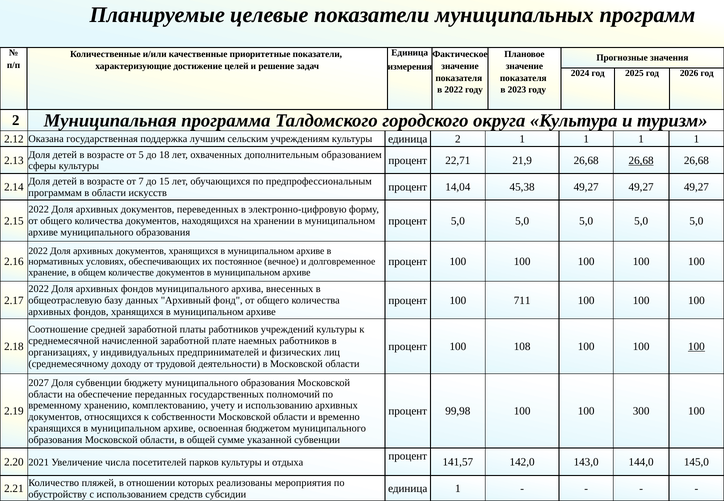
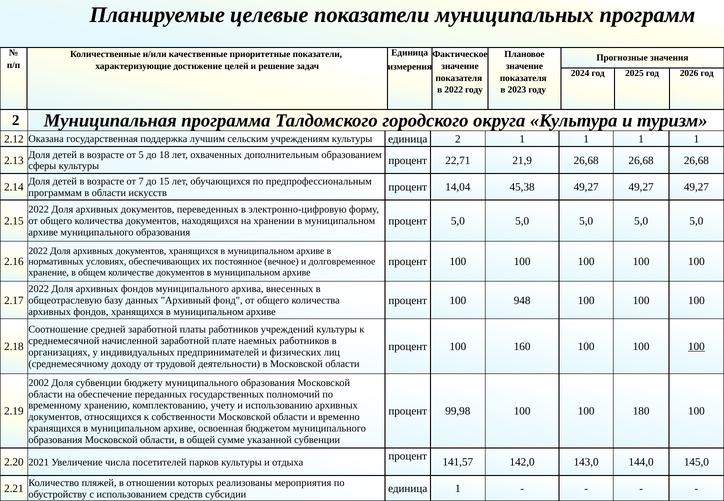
26,68 underline: present -> none (641, 160)
711: 711 -> 948 (522, 301)
108: 108 -> 160 (522, 347)
2027: 2027 -> 2002 (39, 383)
300: 300 -> 180 (641, 411)
